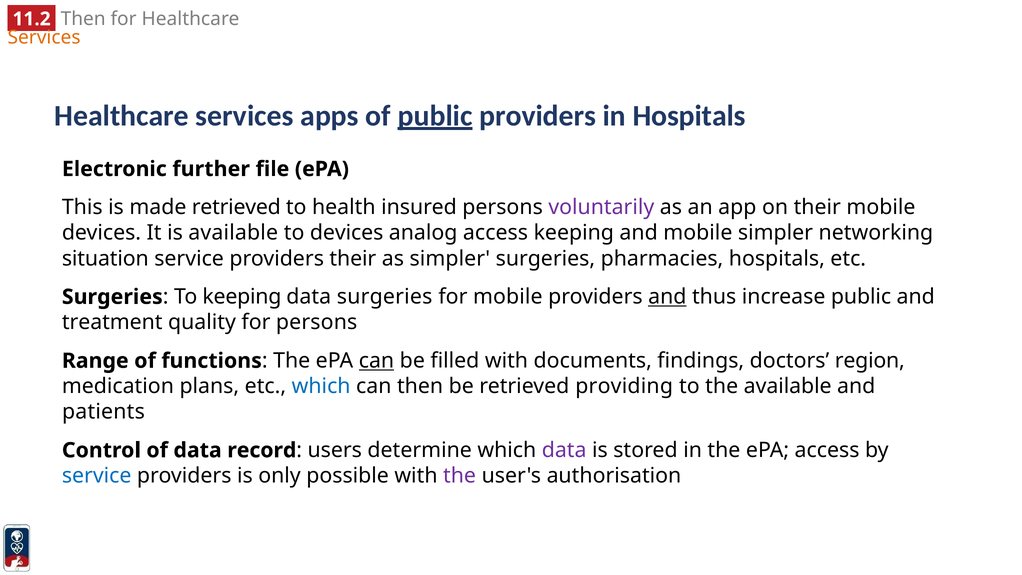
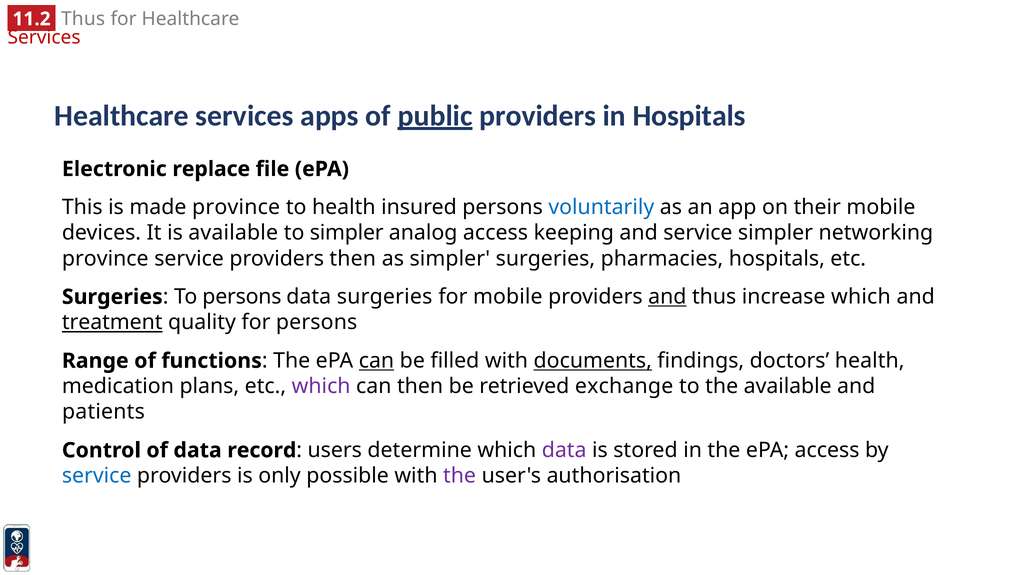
Then: Then -> Thus (83, 19)
Services colour: orange -> red (44, 37)
further: further -> replace (211, 169)
made retrieved: retrieved -> province (236, 207)
voluntarily colour: purple -> blue (601, 207)
to devices: devices -> simpler (347, 233)
and mobile: mobile -> service (698, 233)
situation: situation -> province (105, 258)
providers their: their -> then (353, 258)
To keeping: keeping -> persons (242, 297)
increase public: public -> which (861, 297)
treatment underline: none -> present (112, 322)
documents underline: none -> present (593, 361)
doctors region: region -> health (870, 361)
which colour: blue -> purple (321, 386)
providing: providing -> exchange (624, 386)
